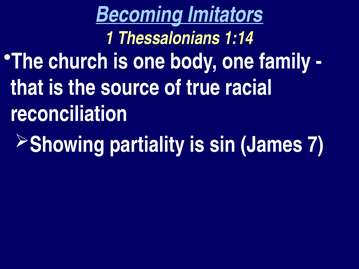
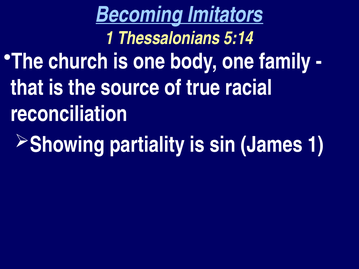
1:14: 1:14 -> 5:14 (239, 38)
James 7: 7 -> 1 (316, 145)
